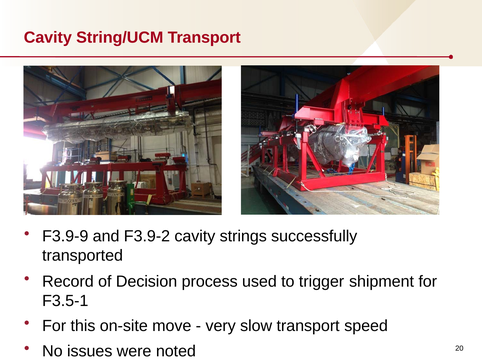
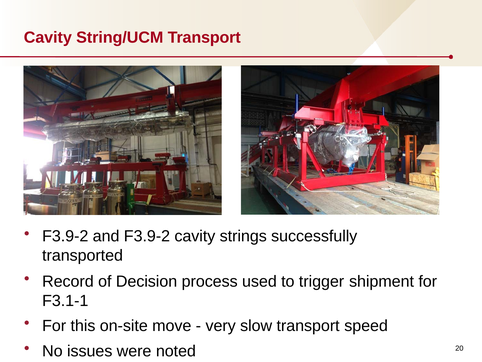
F3.9-9: F3.9-9 -> F3.9-2 (65, 236)
F3.5-1: F3.5-1 -> F3.1-1 (65, 300)
